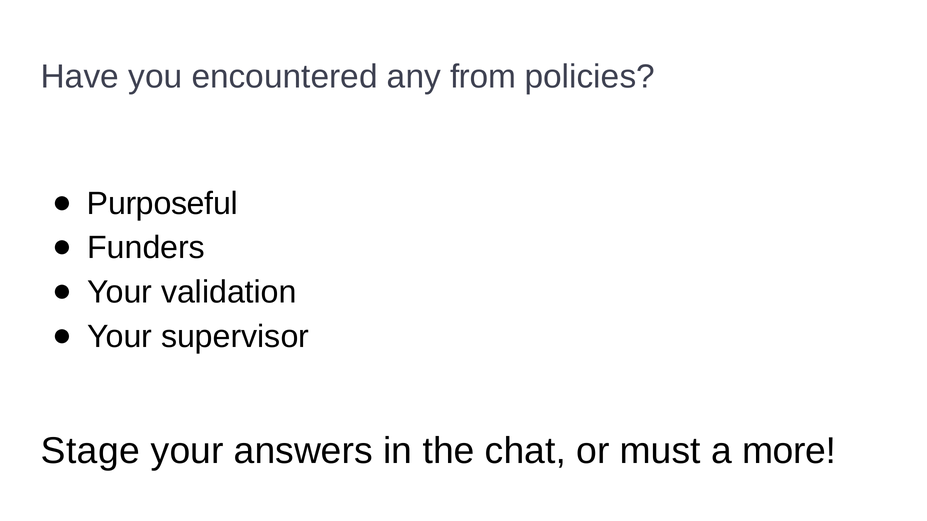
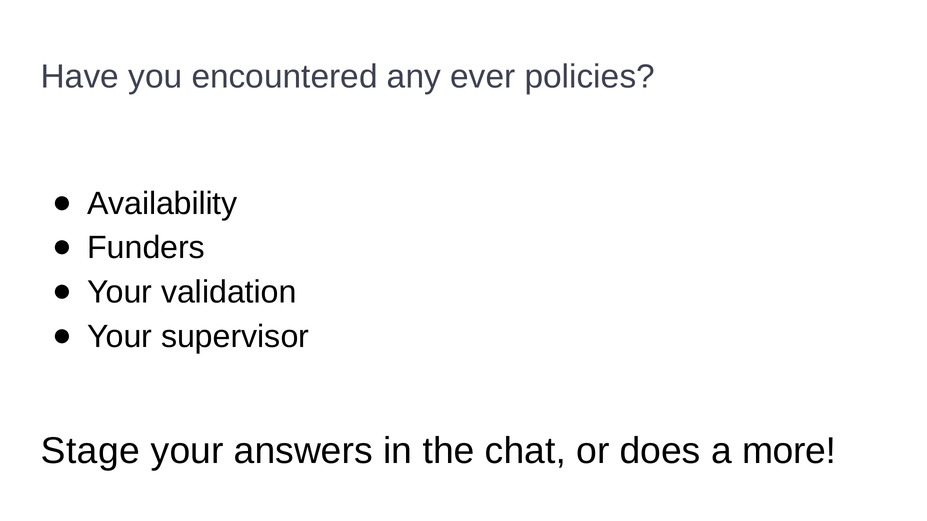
from: from -> ever (483, 77)
Purposeful: Purposeful -> Availability (162, 204)
must: must -> does (660, 451)
